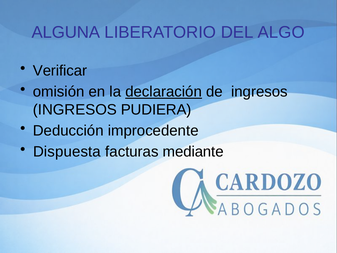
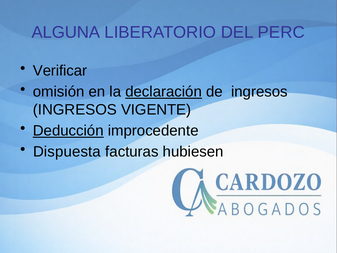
ALGO: ALGO -> PERC (281, 32)
PUDIERA: PUDIERA -> VIGENTE (156, 110)
Deducción underline: none -> present (68, 131)
mediante: mediante -> hubiesen (193, 152)
